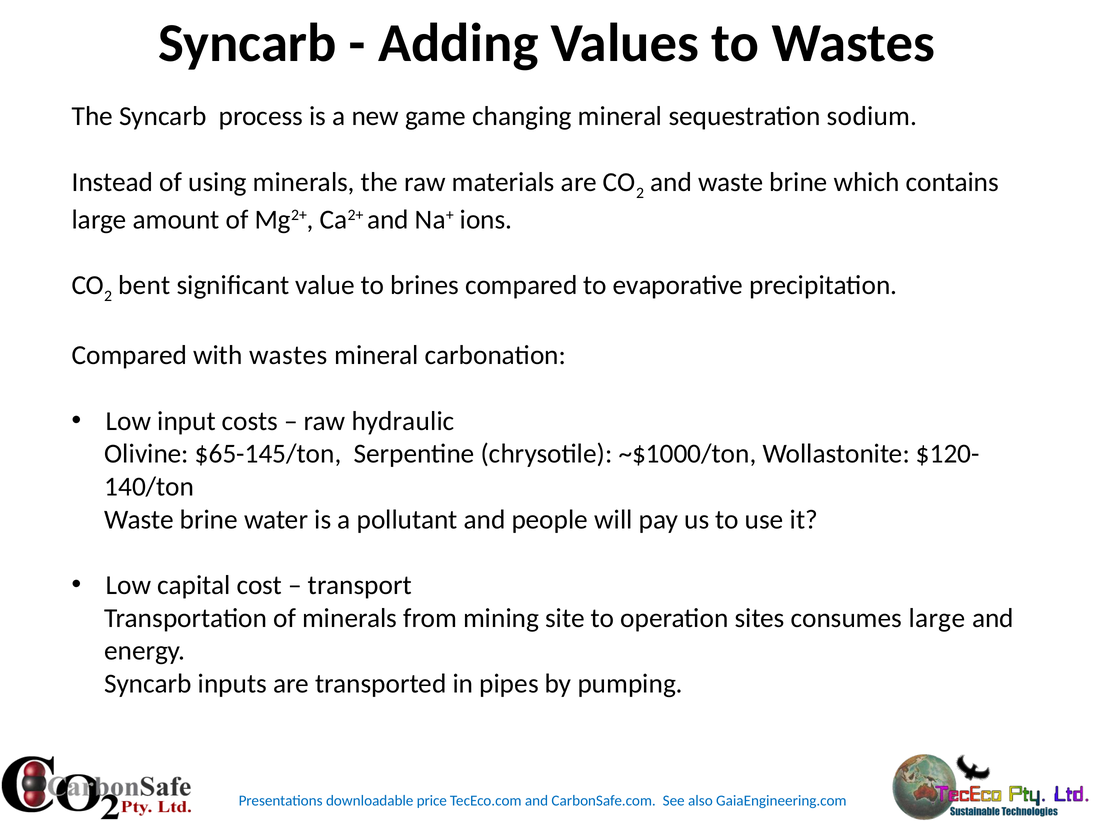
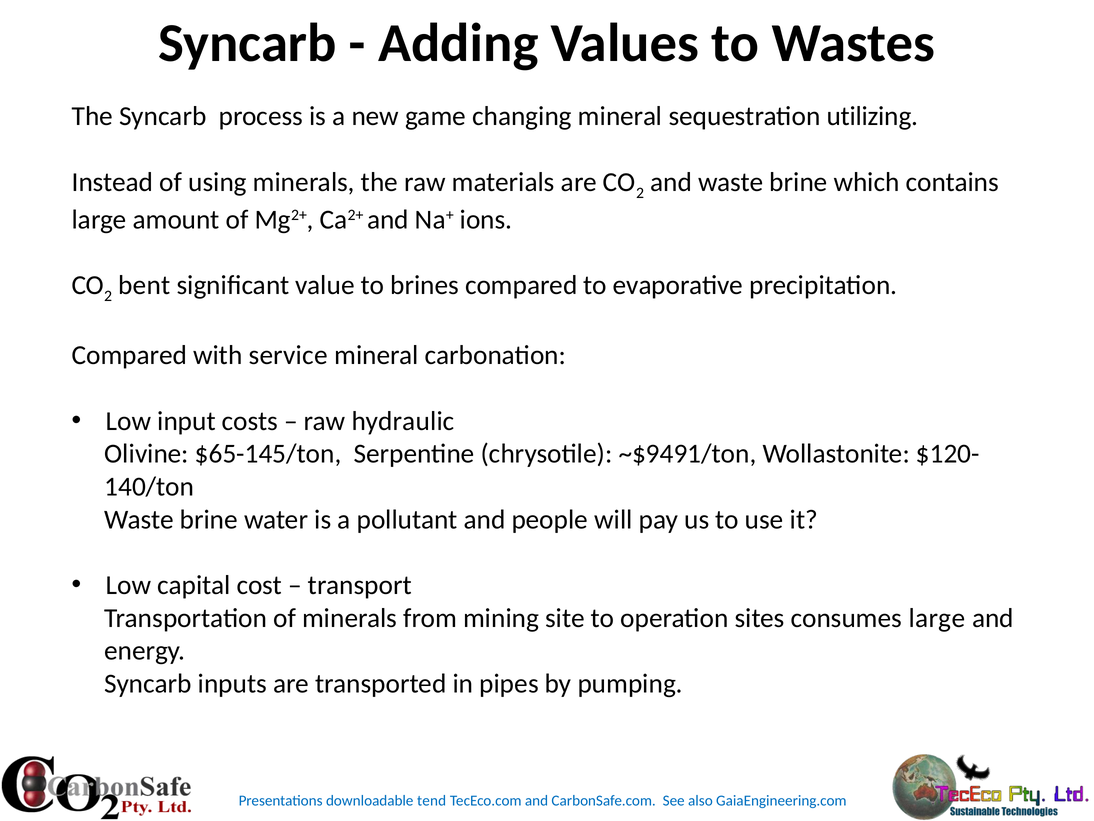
sodium: sodium -> utilizing (872, 116)
with wastes: wastes -> service (288, 355)
~$1000/ton: ~$1000/ton -> ~$9491/ton (688, 454)
price: price -> tend (432, 800)
